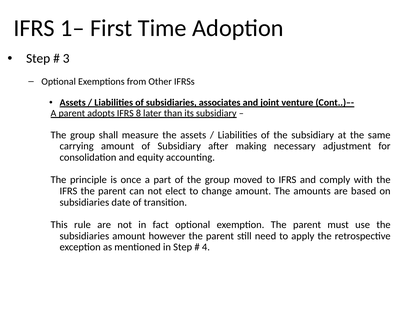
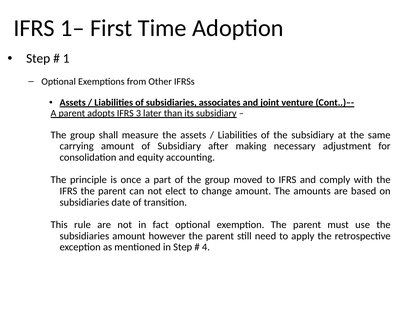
3: 3 -> 1 (66, 59)
8: 8 -> 3 (138, 114)
